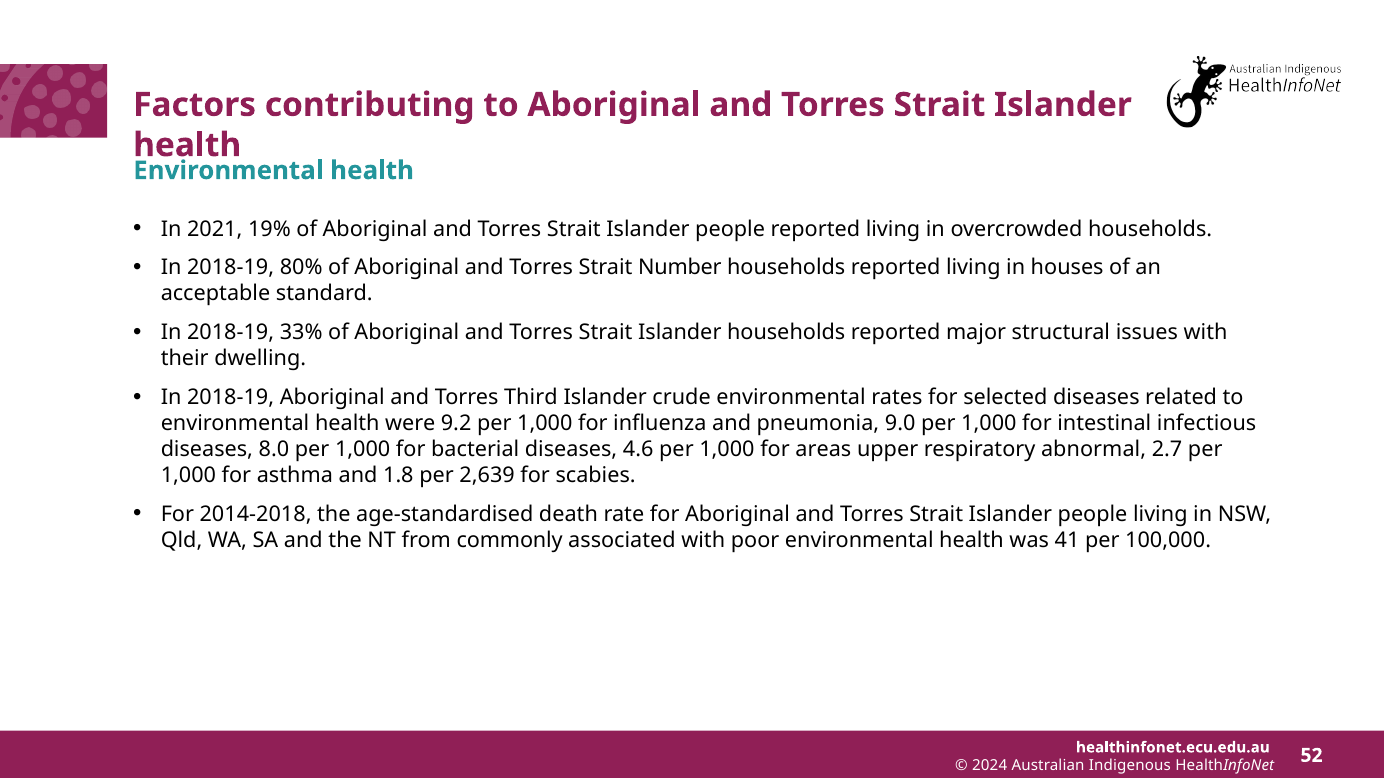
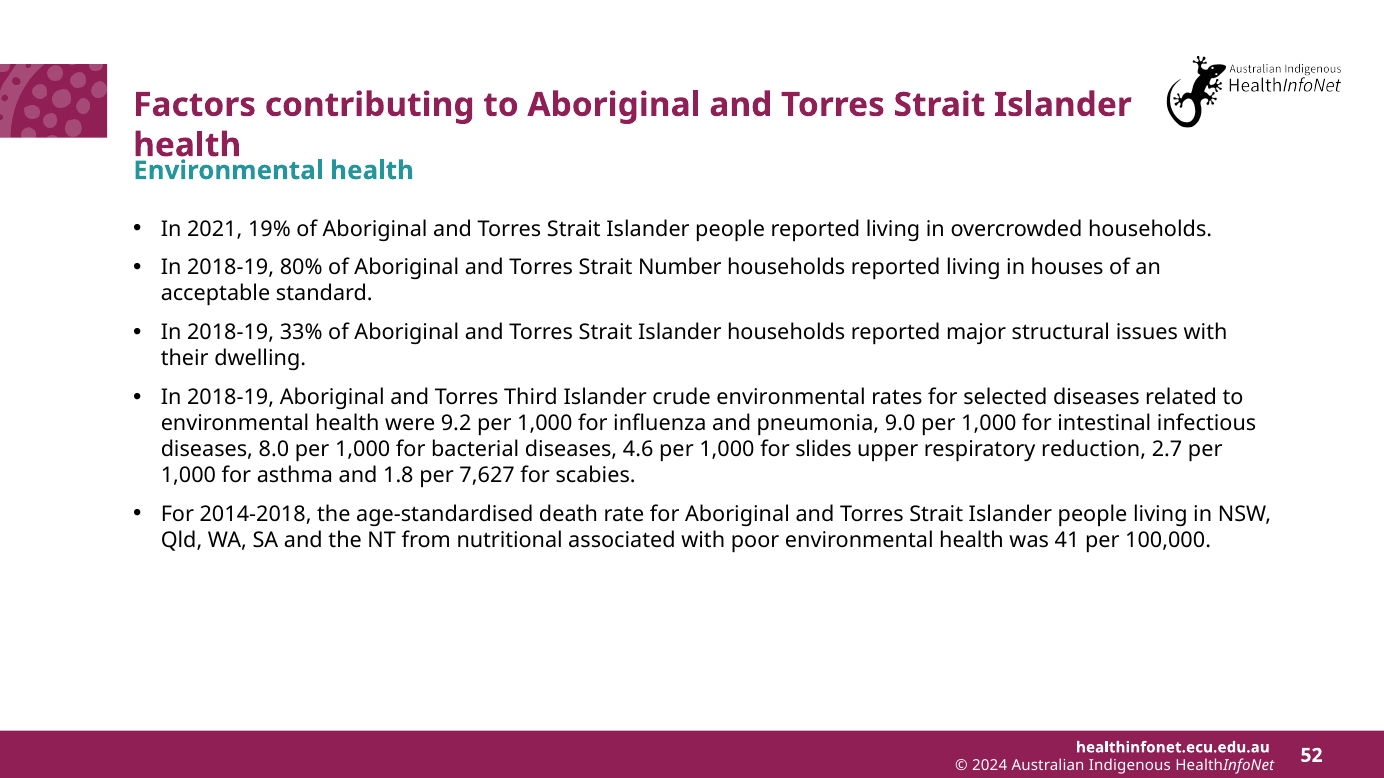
areas: areas -> slides (823, 450)
abnormal: abnormal -> reduction (1094, 450)
2,639: 2,639 -> 7,627 (487, 476)
commonly: commonly -> nutritional (510, 541)
